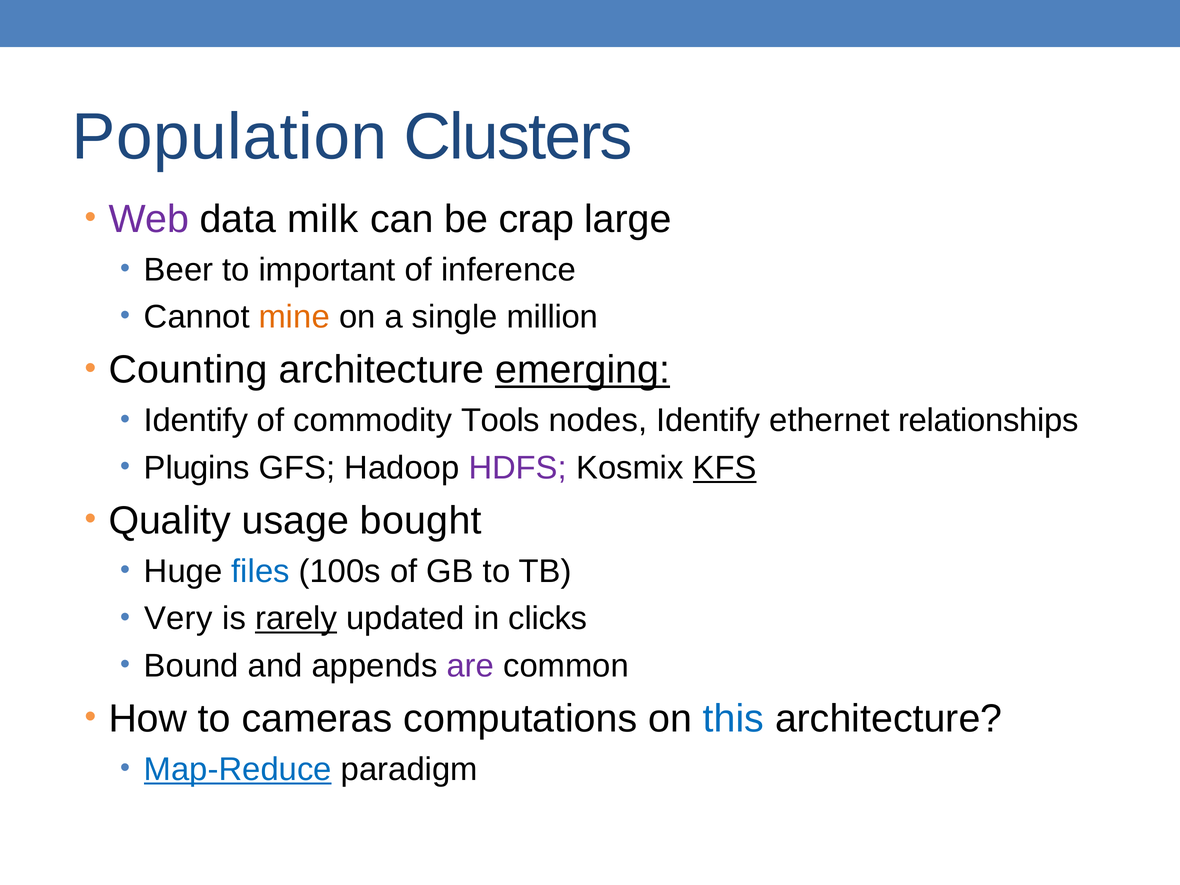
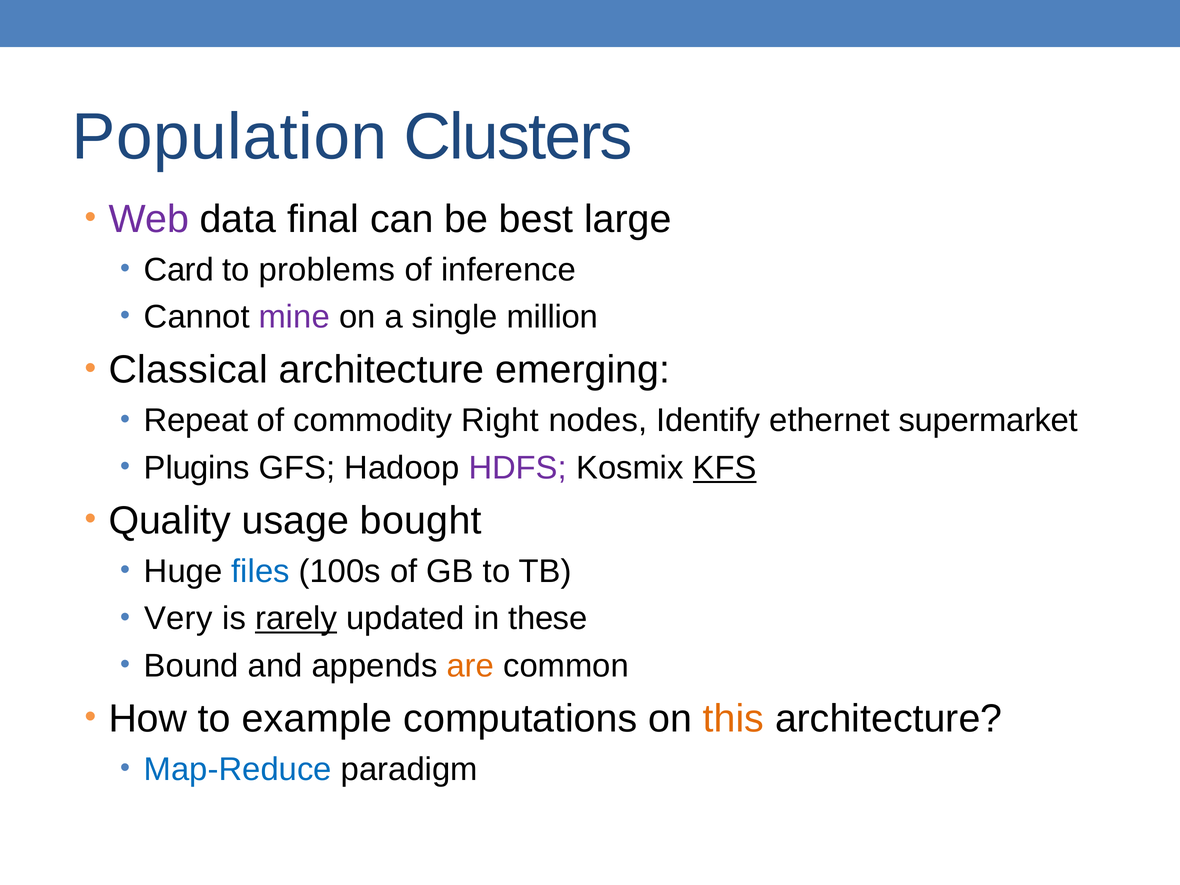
milk: milk -> final (323, 219)
crap: crap -> best (536, 219)
Beer: Beer -> Card (179, 270)
important: important -> problems (327, 270)
mine colour: orange -> purple (294, 317)
Counting: Counting -> Classical (188, 370)
emerging underline: present -> none (583, 370)
Identify: Identify -> Repeat (196, 421)
Tools: Tools -> Right (500, 421)
relationships: relationships -> supermarket (988, 421)
clicks: clicks -> these (548, 619)
are colour: purple -> orange (470, 666)
cameras: cameras -> example (317, 719)
this colour: blue -> orange (733, 719)
Map-Reduce underline: present -> none (238, 769)
